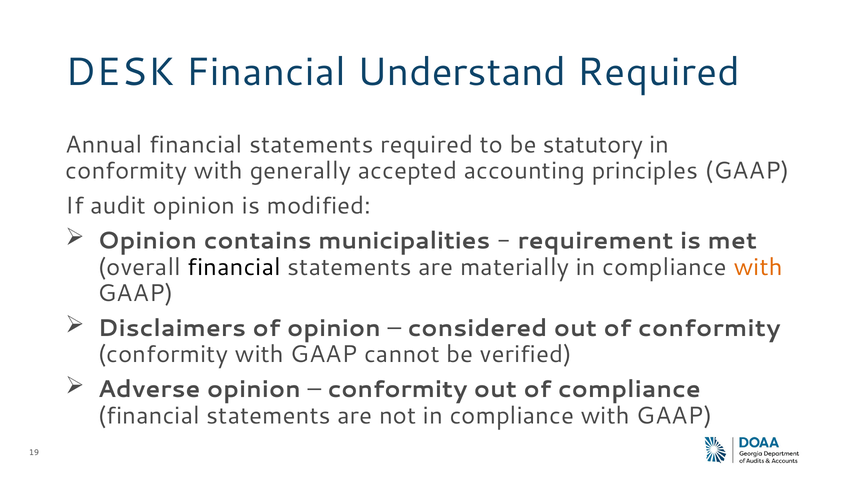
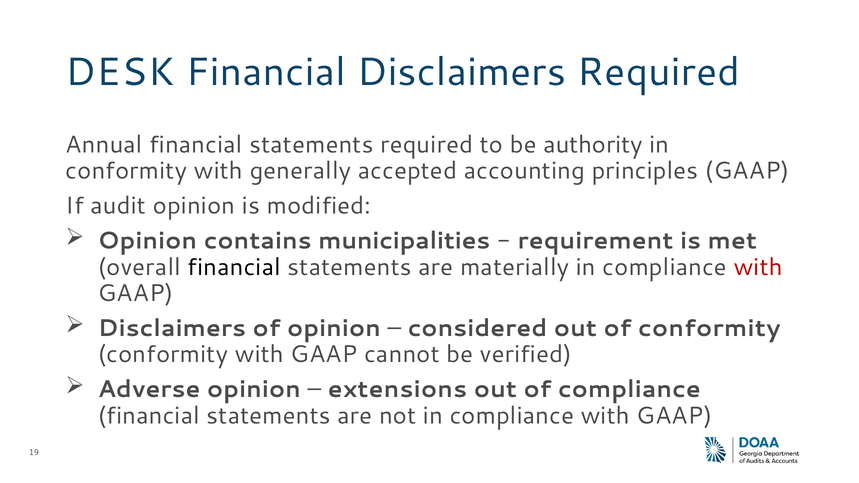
Financial Understand: Understand -> Disclaimers (461, 72)
statutory: statutory -> authority (593, 145)
with colour: orange -> red (758, 267)
conformity: conformity -> extensions (397, 390)
